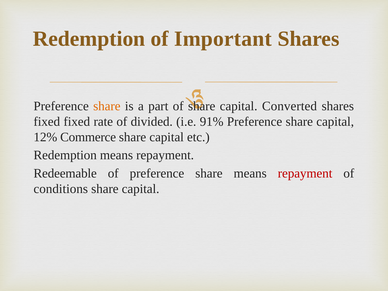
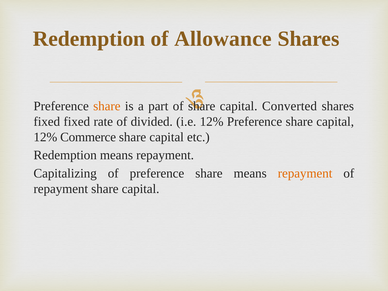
Important: Important -> Allowance (223, 39)
i.e 91%: 91% -> 12% (212, 122)
Redeemable: Redeemable -> Capitalizing (65, 173)
repayment colour: red -> orange (305, 173)
conditions: conditions -> repayment (61, 189)
